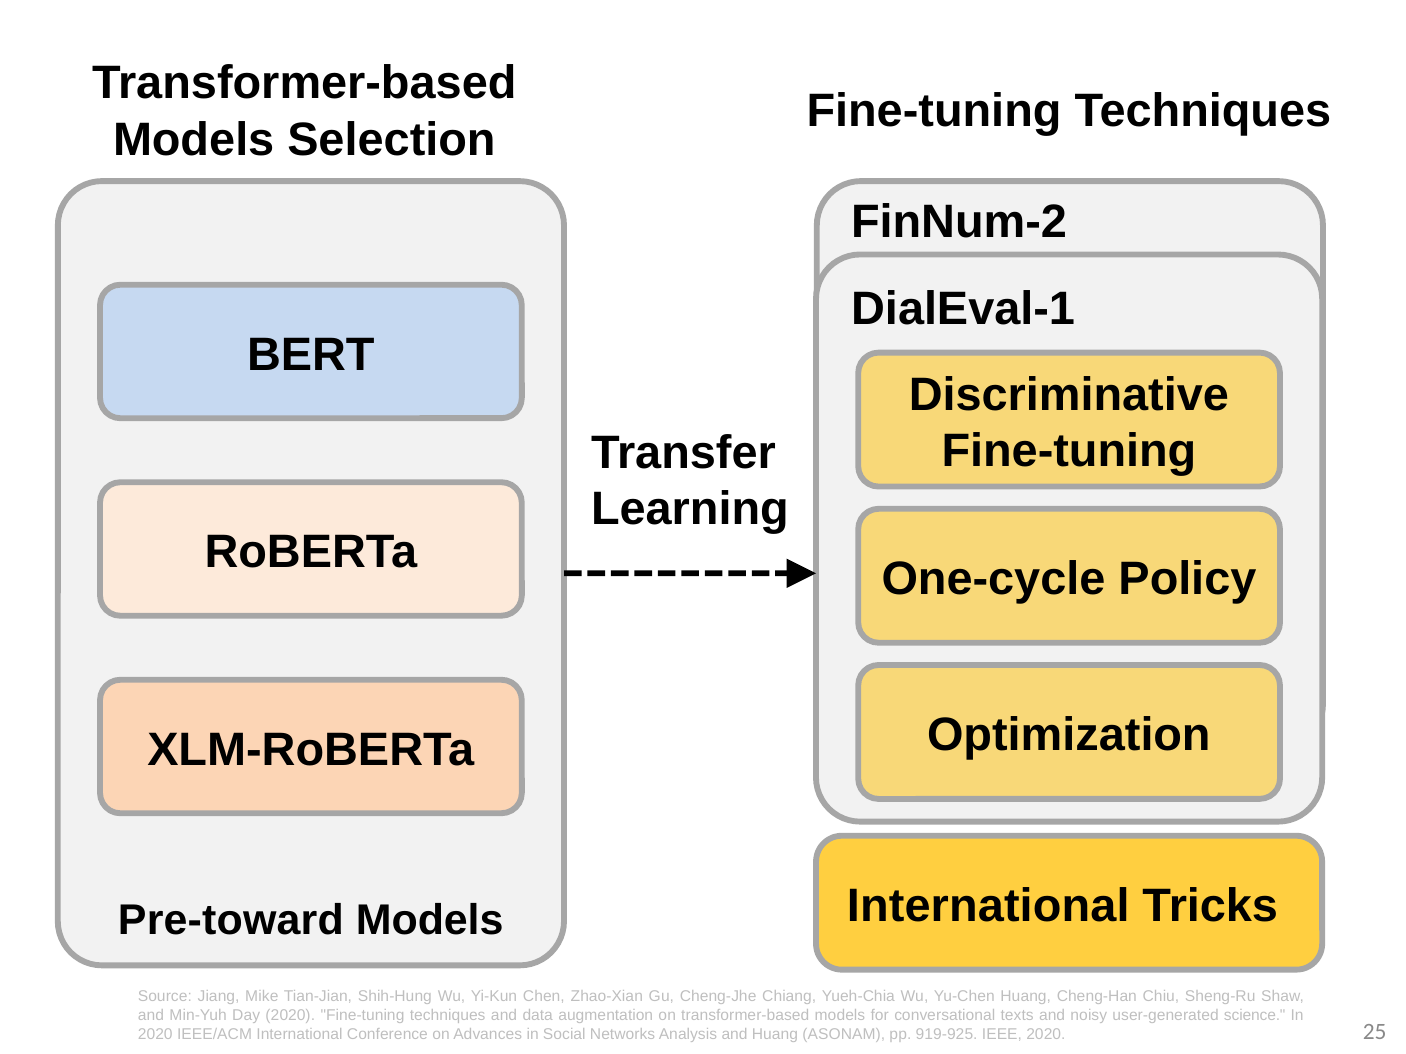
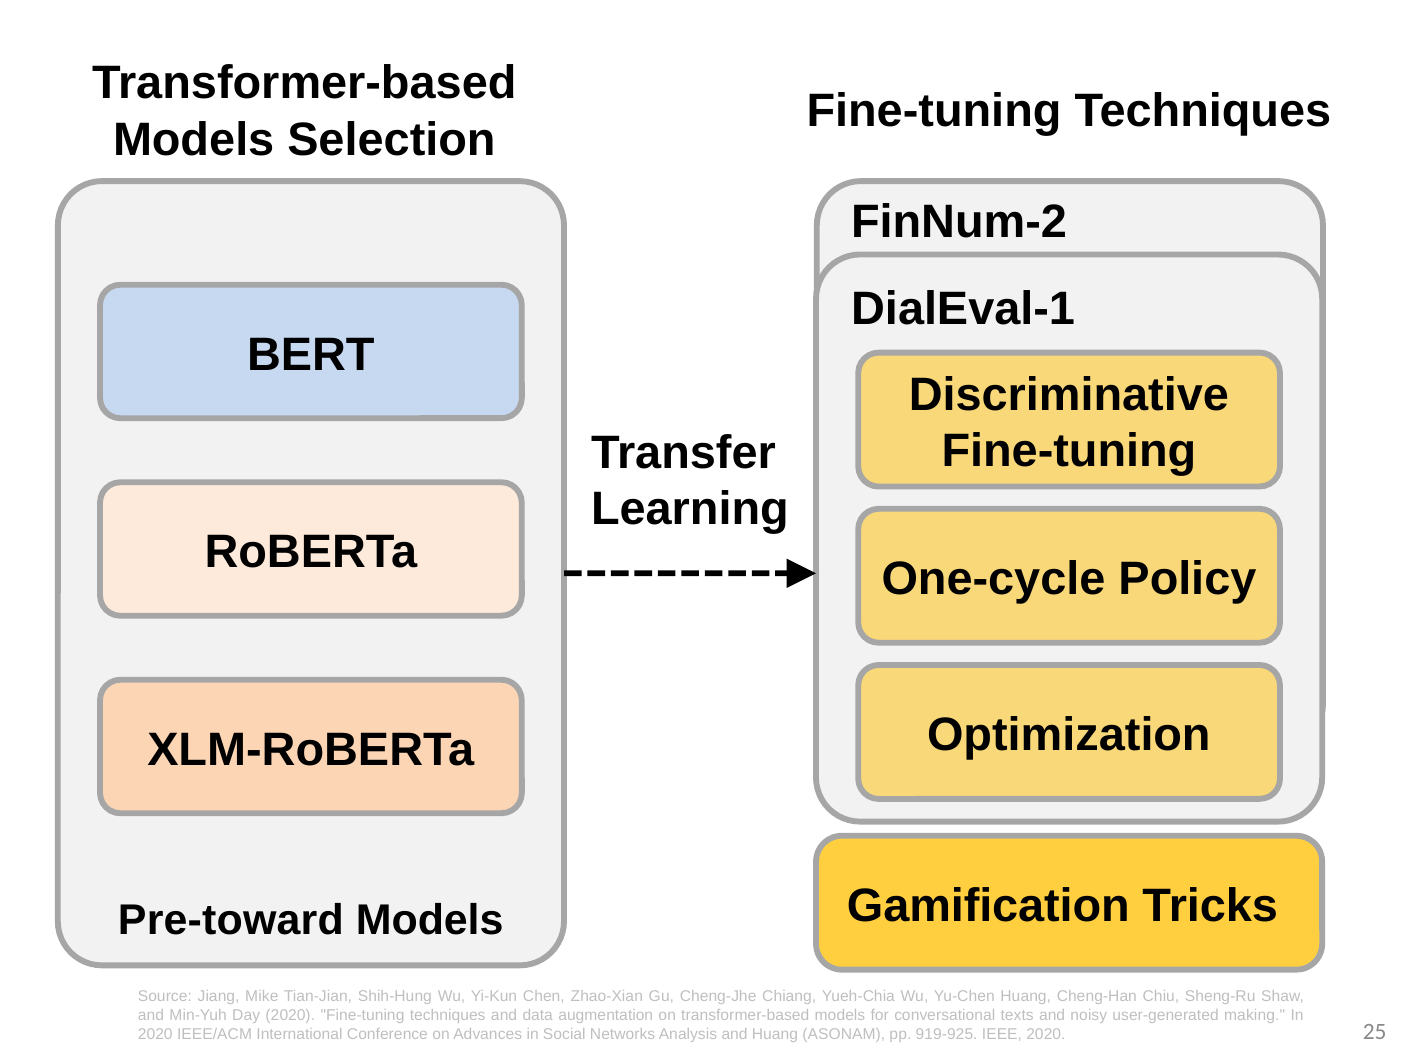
Models International: International -> Gamification (988, 906)
science: science -> making (1255, 1016)
